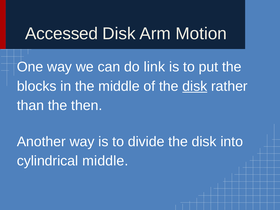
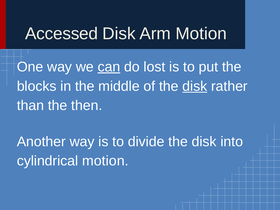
can underline: none -> present (109, 67)
link: link -> lost (154, 67)
cylindrical middle: middle -> motion (105, 161)
